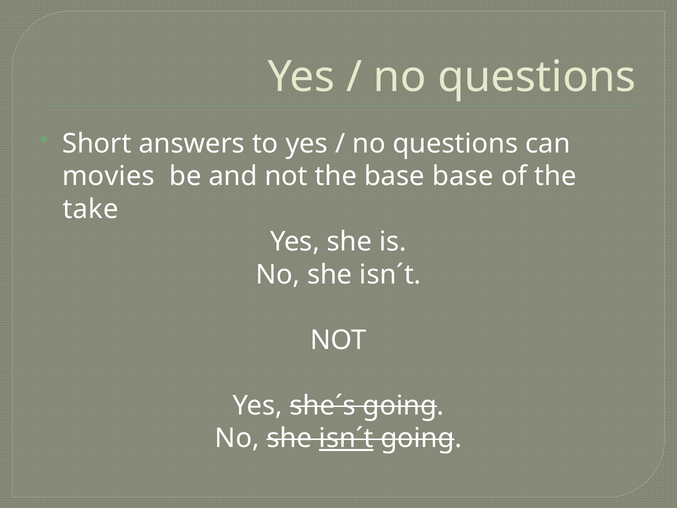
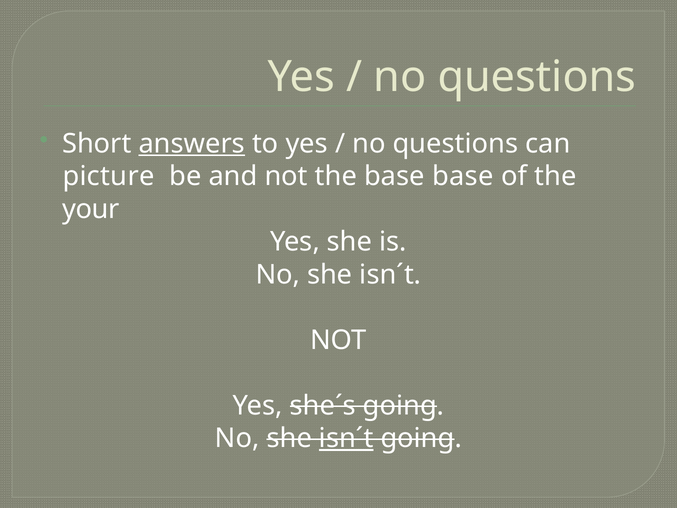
answers underline: none -> present (192, 143)
movies: movies -> picture (108, 176)
take: take -> your (91, 209)
